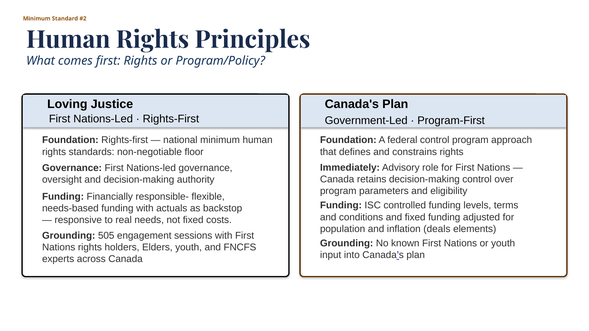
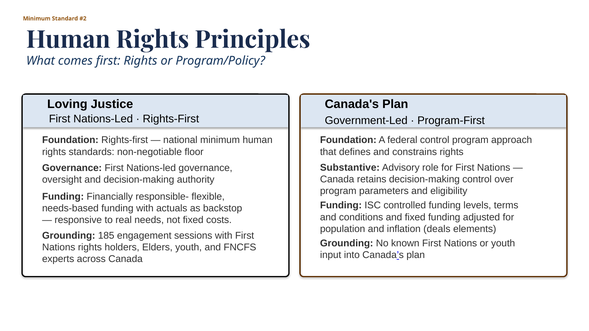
Immediately: Immediately -> Substantive (350, 168)
505: 505 -> 185 (106, 236)
